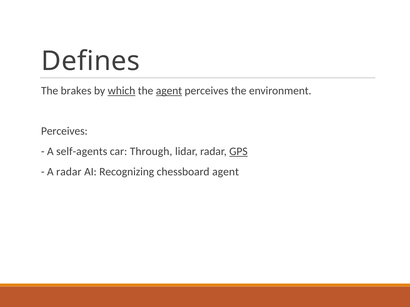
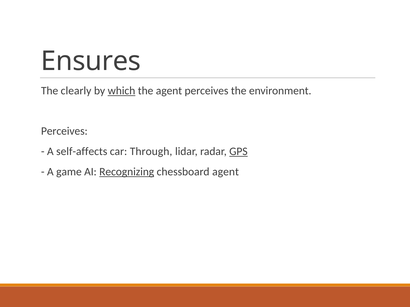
Defines: Defines -> Ensures (91, 61)
brakes: brakes -> clearly (76, 91)
agent underline: present -> none (169, 91)
self-agents: self-agents -> self-affects (82, 152)
A radar: radar -> game (69, 172)
Recognizing underline: none -> present (127, 172)
